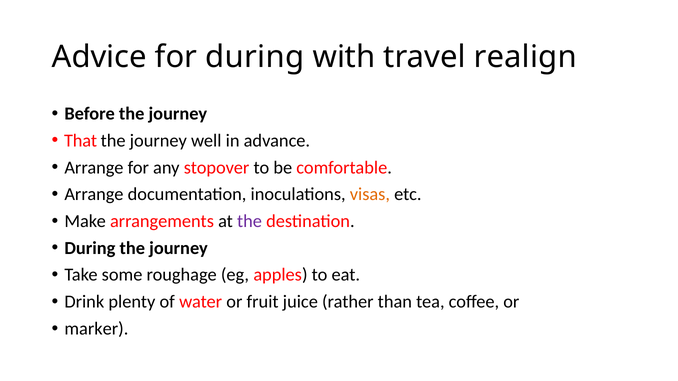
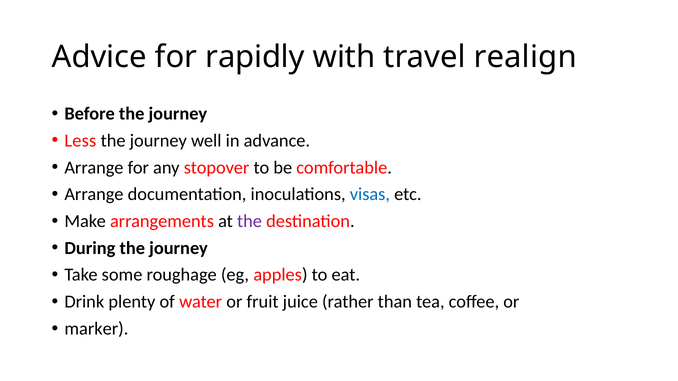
for during: during -> rapidly (255, 57)
That: That -> Less (80, 141)
visas colour: orange -> blue (370, 195)
